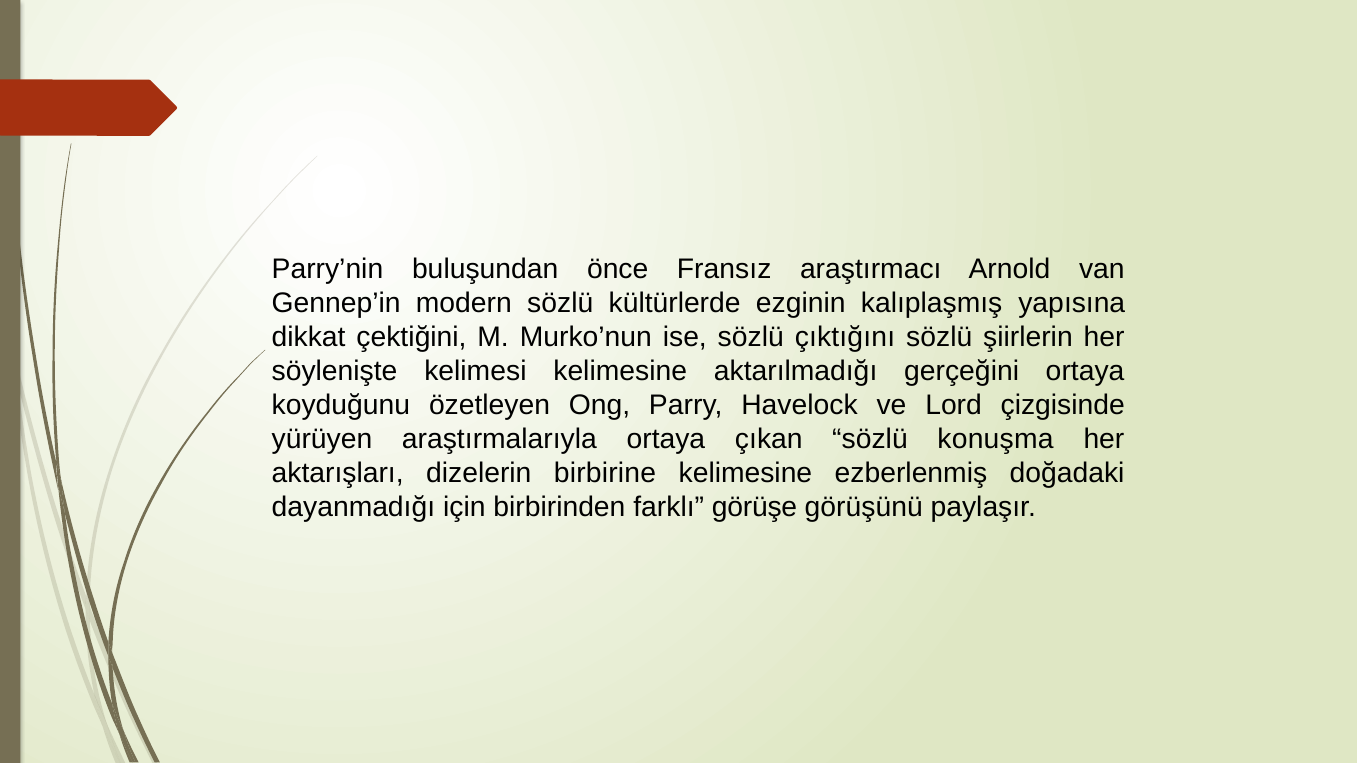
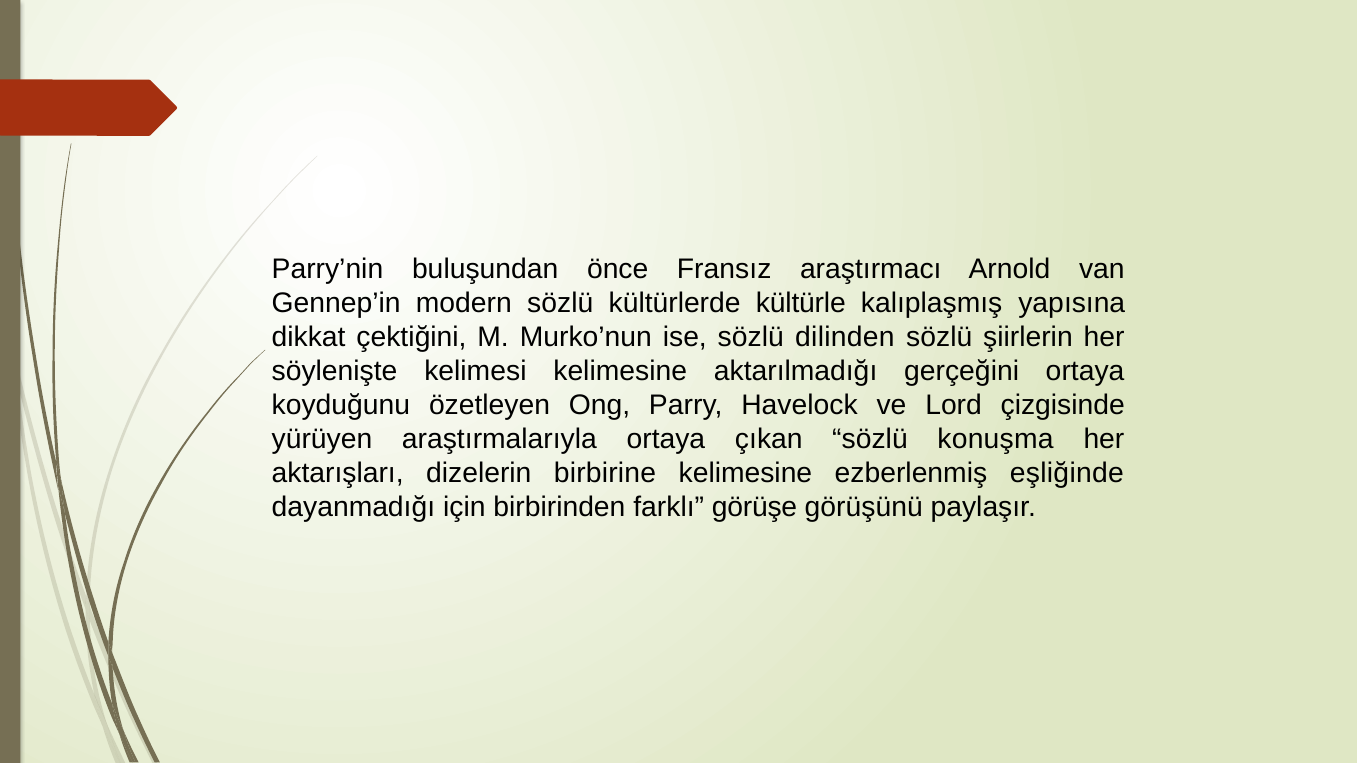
ezginin: ezginin -> kültürle (801, 303)
çıktığını: çıktığını -> dilinden (845, 337)
doğadaki: doğadaki -> eşliğinde (1067, 473)
